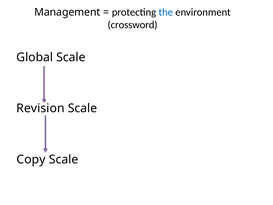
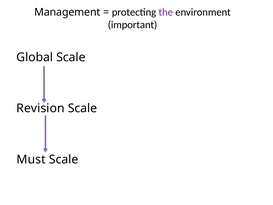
the colour: blue -> purple (166, 12)
crossword: crossword -> important (133, 25)
Copy: Copy -> Must (31, 159)
